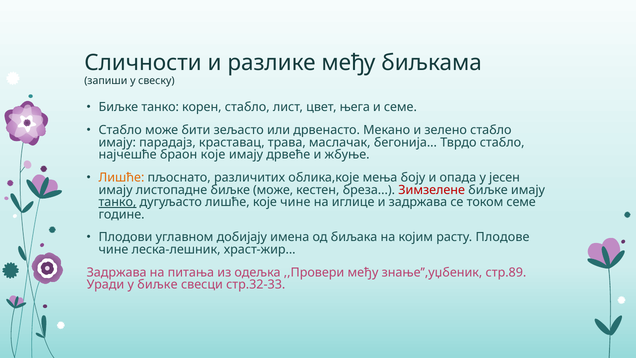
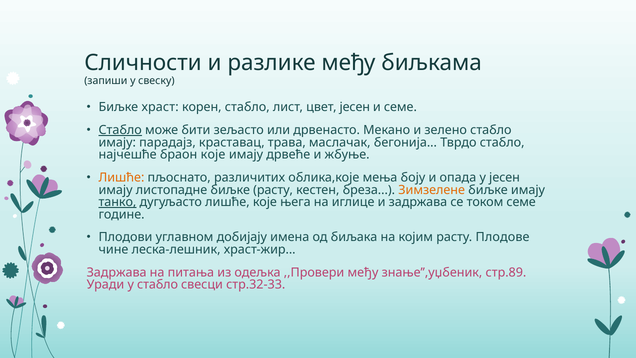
Биљке танко: танко -> храст (160, 107)
цвет њега: њега -> јесен (355, 107)
Стабло underline: none -> present (120, 130)
биљке може: може -> расту (273, 190)
Зимзелене colour: red -> orange (432, 190)
које чине: чине -> њега (295, 202)
у биљке: биљке -> стабло (158, 285)
